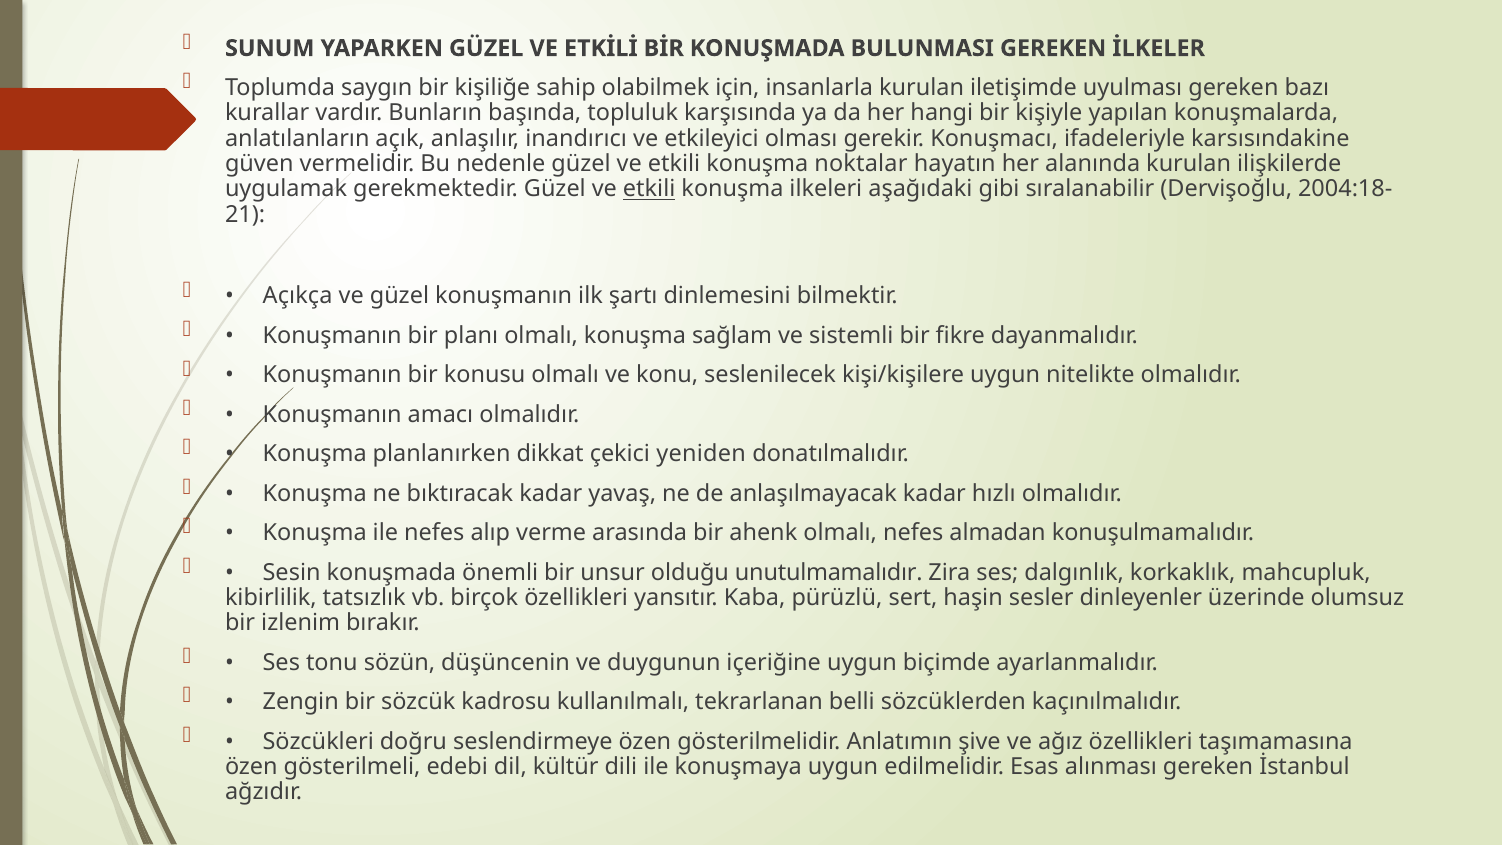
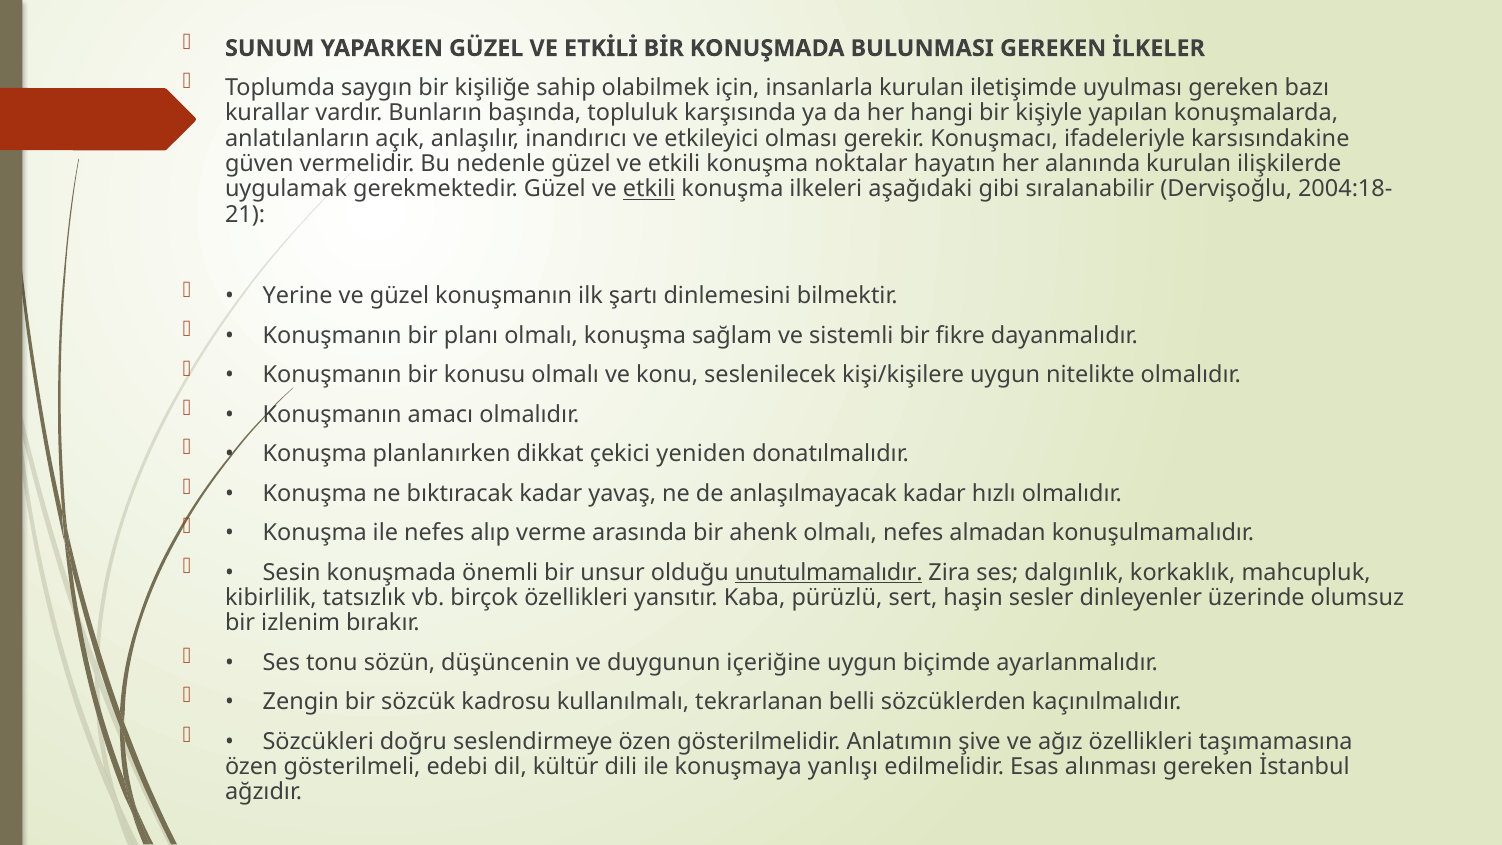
Açıkça: Açıkça -> Yerine (298, 296)
unutulmamalıdır underline: none -> present (829, 572)
konuşmaya uygun: uygun -> yanlışı (843, 767)
